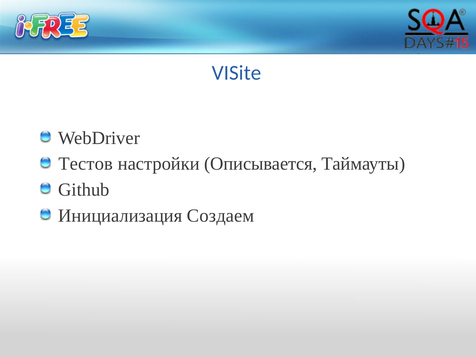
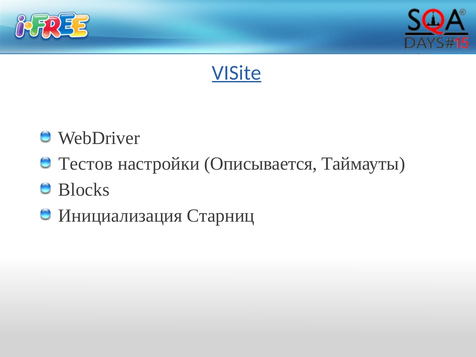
VISite underline: none -> present (237, 73)
Github: Github -> Blocks (84, 190)
Создаем: Создаем -> Старниц (221, 216)
